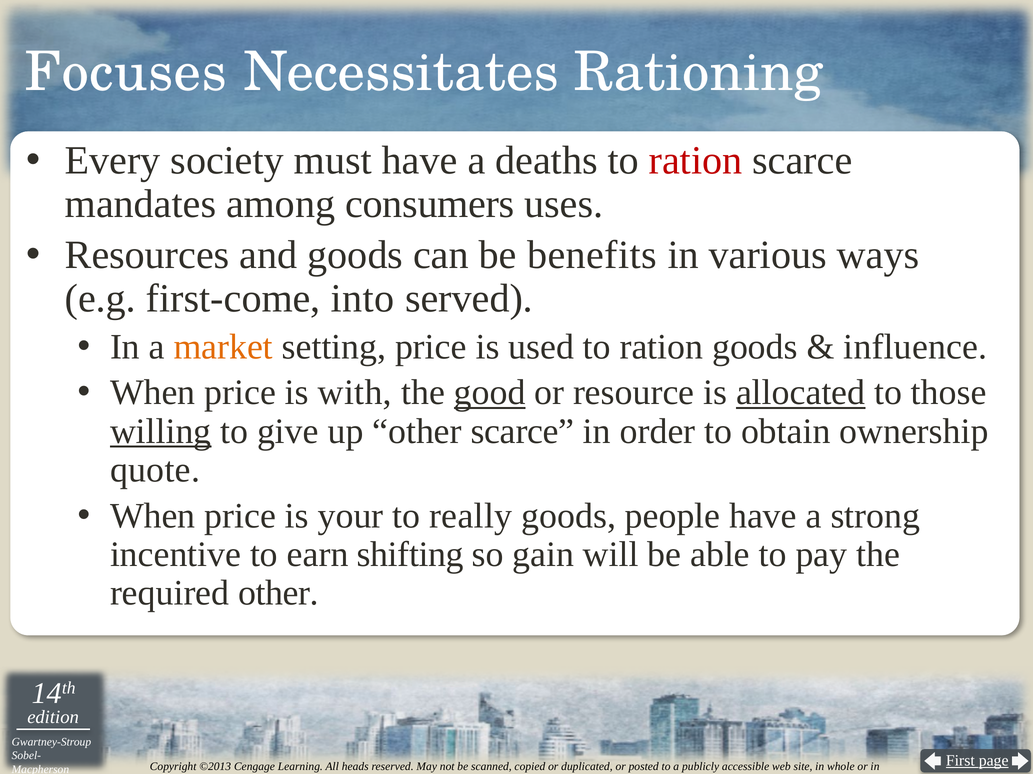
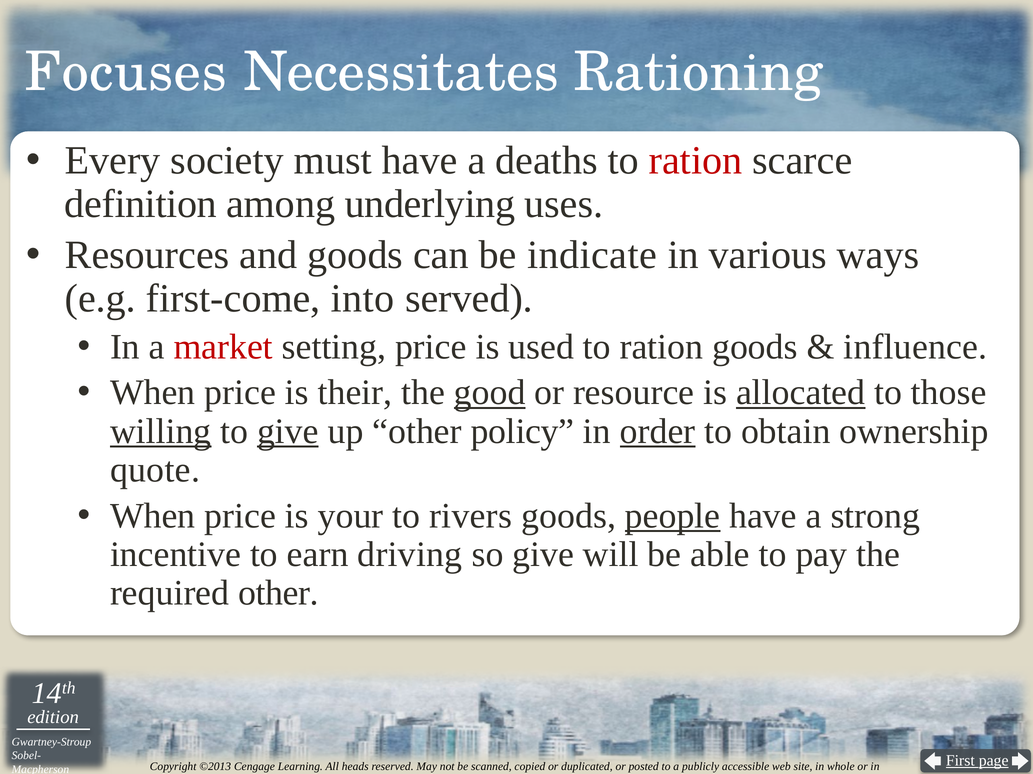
mandates: mandates -> definition (141, 204)
consumers: consumers -> underlying (430, 204)
benefits: benefits -> indicate (592, 255)
market colour: orange -> red (223, 347)
with: with -> their (355, 393)
give underline: none -> present (288, 432)
other scarce: scarce -> policy (523, 432)
order underline: none -> present (658, 432)
really: really -> rivers (471, 516)
people underline: none -> present (673, 516)
shifting: shifting -> driving (410, 555)
so gain: gain -> give (543, 555)
